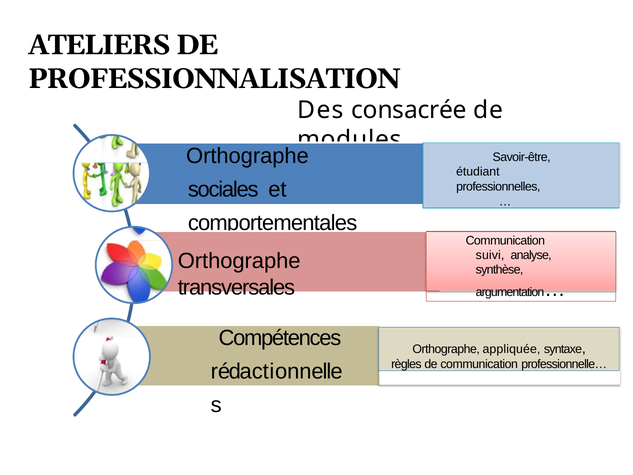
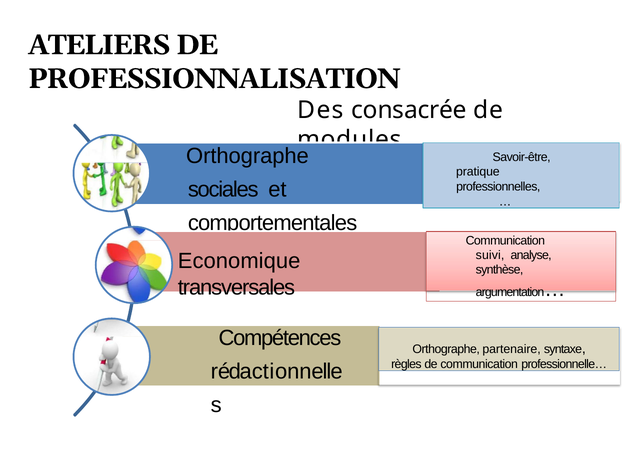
étudiant: étudiant -> pratique (478, 172)
Orthographe: Orthographe -> Economique (239, 261)
appliquée: appliquée -> partenaire (512, 349)
